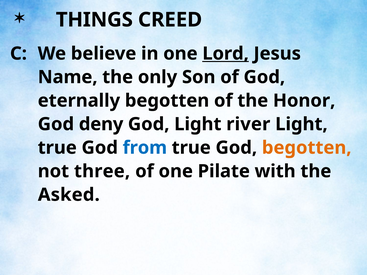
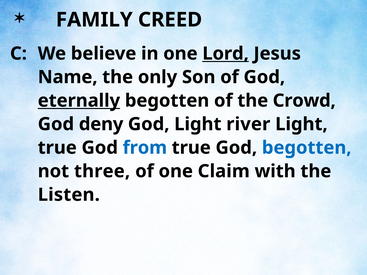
THINGS: THINGS -> FAMILY (94, 20)
eternally underline: none -> present (79, 101)
Honor: Honor -> Crowd (304, 101)
begotten colour: orange -> blue (307, 148)
Pilate: Pilate -> Claim (224, 171)
Asked: Asked -> Listen (69, 195)
